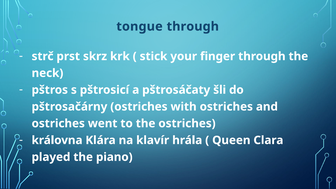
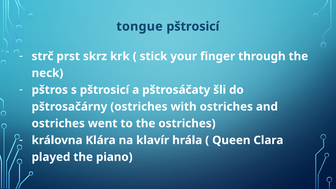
tongue through: through -> pštrosicí (193, 26)
